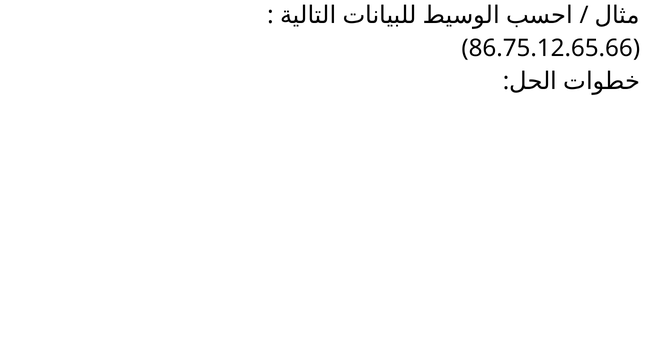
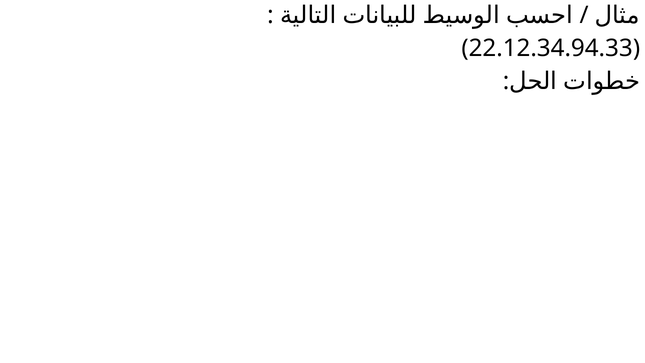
86.75.12.65.66: 86.75.12.65.66 -> 22.12.34.94.33 (551, 48)
